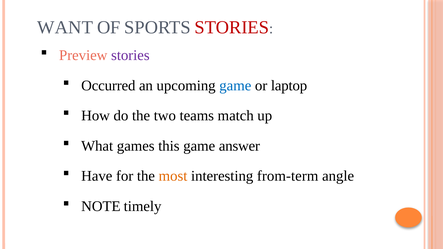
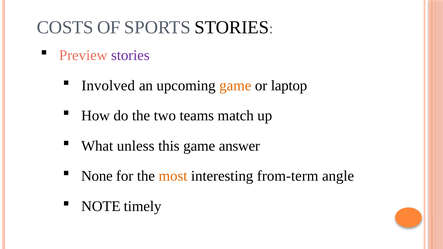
WANT: WANT -> COSTS (65, 27)
STORIES colour: red -> black (232, 27)
Occurred: Occurred -> Involved (108, 86)
game colour: blue -> orange (235, 86)
games: games -> unless (136, 146)
Have: Have -> None (97, 176)
